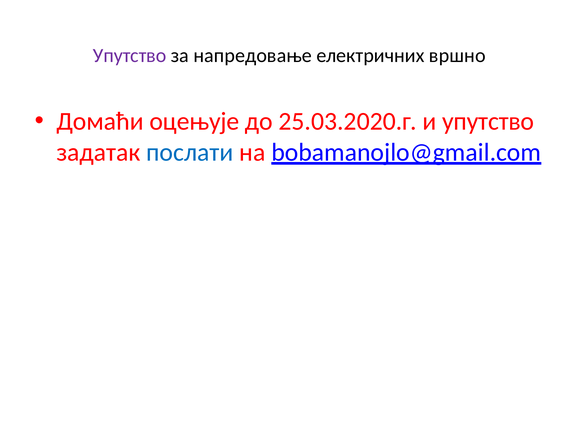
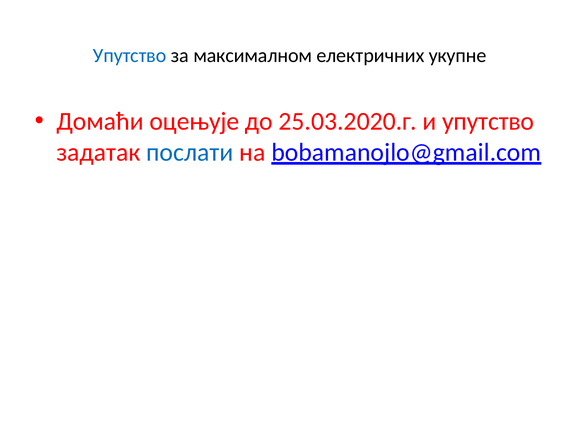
Упутство colour: purple -> blue (130, 55)
напредовање: напредовање -> максималном (253, 55)
вршно: вршно -> укупне (458, 55)
